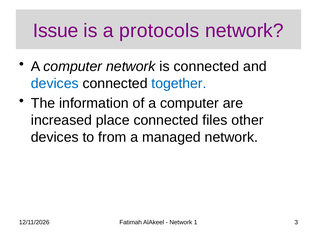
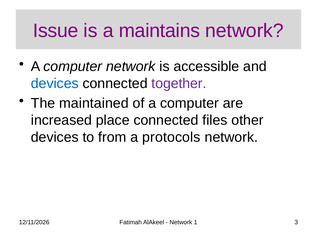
protocols: protocols -> maintains (159, 31)
is connected: connected -> accessible (206, 67)
together colour: blue -> purple (179, 83)
information: information -> maintained (94, 103)
managed: managed -> protocols (171, 137)
